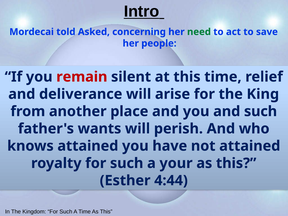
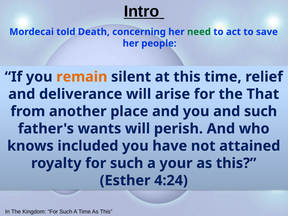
Asked: Asked -> Death (94, 32)
remain colour: red -> orange (82, 77)
King: King -> That (263, 94)
knows attained: attained -> included (88, 146)
4:44: 4:44 -> 4:24 (171, 180)
